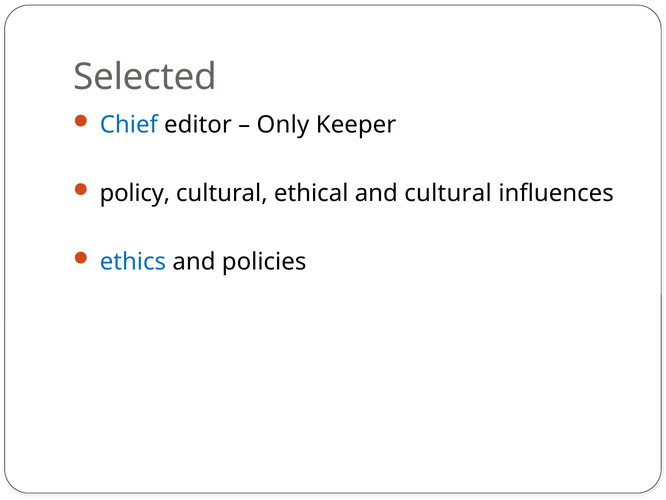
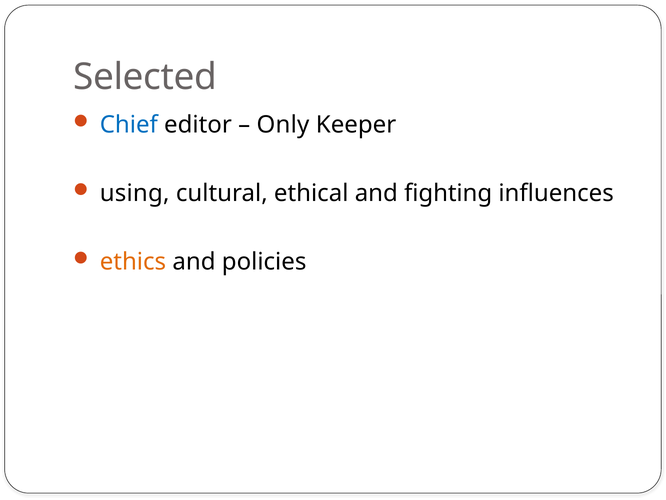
policy: policy -> using (135, 193)
and cultural: cultural -> fighting (448, 193)
ethics colour: blue -> orange (133, 262)
